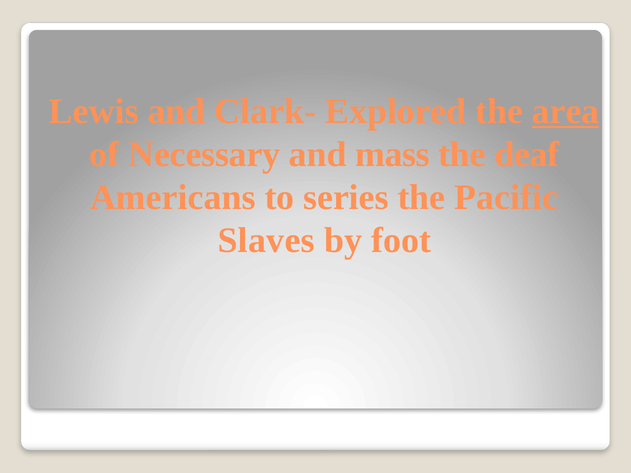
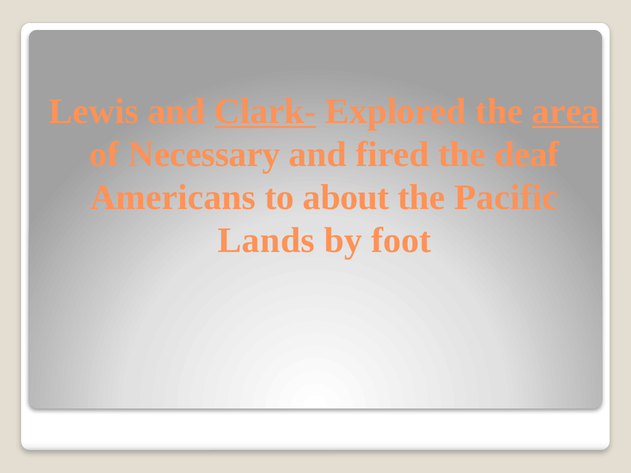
Clark- underline: none -> present (265, 111)
mass: mass -> fired (392, 155)
series: series -> about (346, 198)
Slaves: Slaves -> Lands (266, 241)
